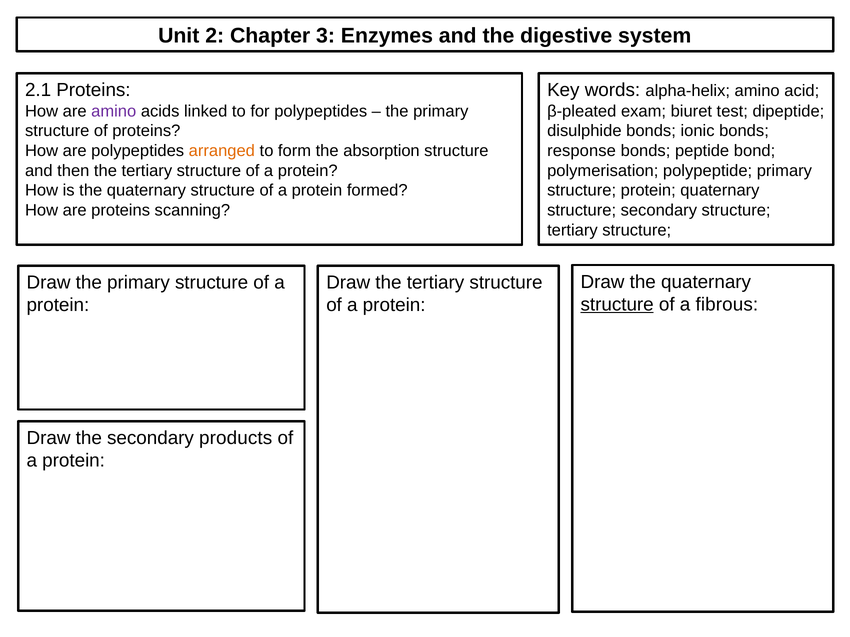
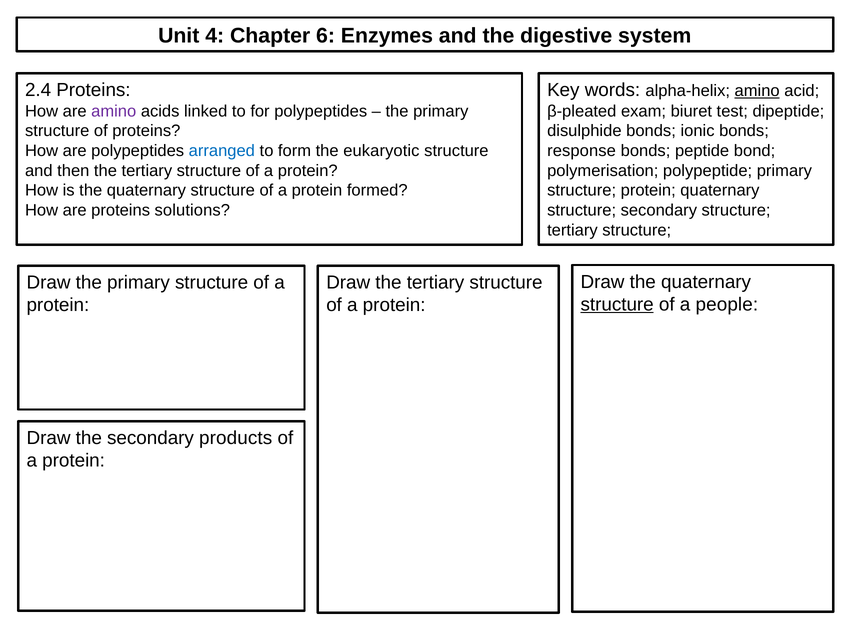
2: 2 -> 4 (215, 36)
3: 3 -> 6 (326, 36)
2.1: 2.1 -> 2.4 (38, 90)
amino underline: none -> present (757, 91)
arranged colour: orange -> blue (222, 151)
absorption: absorption -> eukaryotic (381, 151)
scanning: scanning -> solutions (192, 210)
fibrous: fibrous -> people (727, 305)
